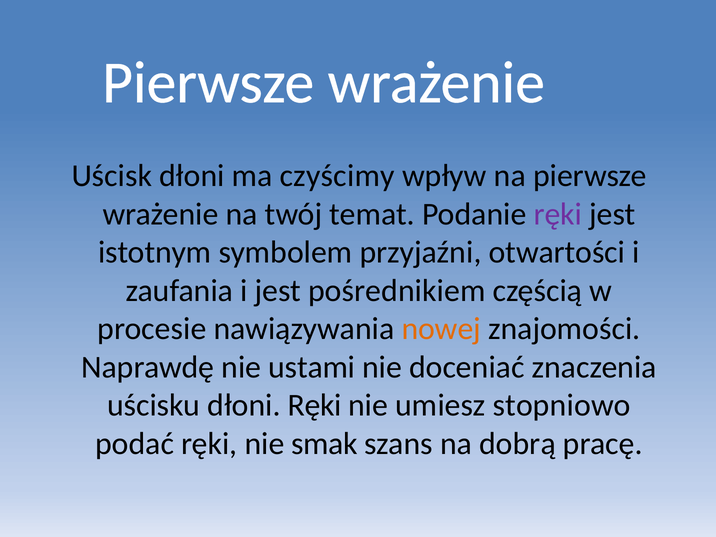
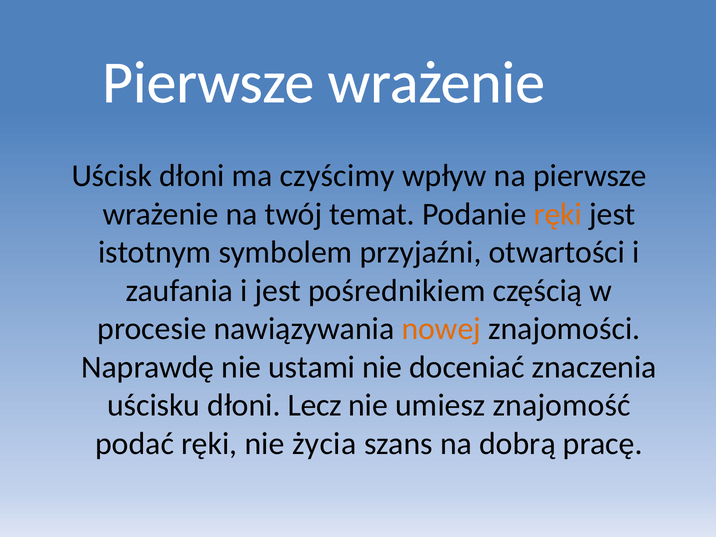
ręki colour: purple -> orange (558, 214)
dłoni Ręki: Ręki -> Lecz (315, 405)
stopniowo: stopniowo -> znajomość (562, 405)
smak: smak -> życia (324, 444)
